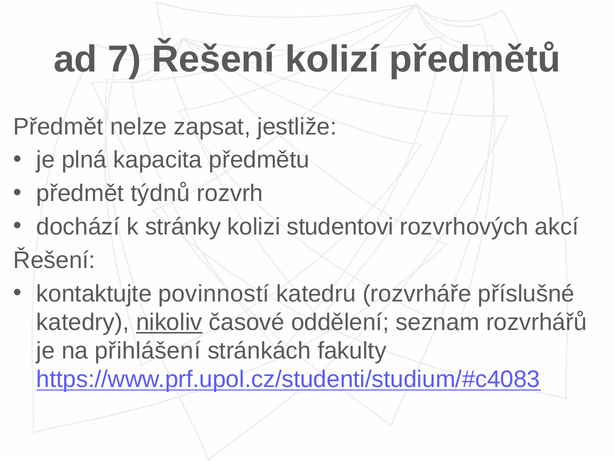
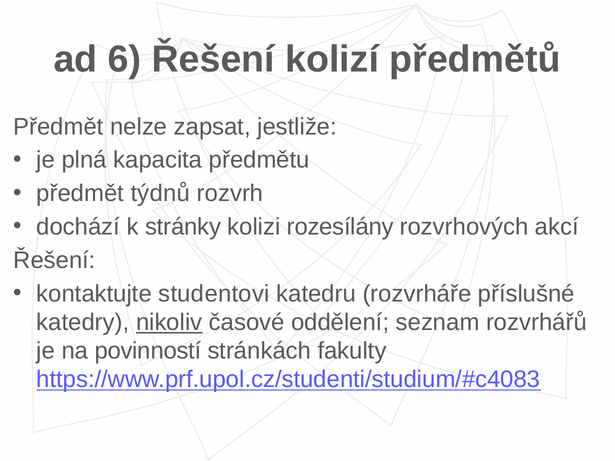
7: 7 -> 6 (124, 60)
studentovi: studentovi -> rozesílány (340, 227)
povinností: povinností -> studentovi (214, 294)
přihlášení: přihlášení -> povinností (148, 351)
